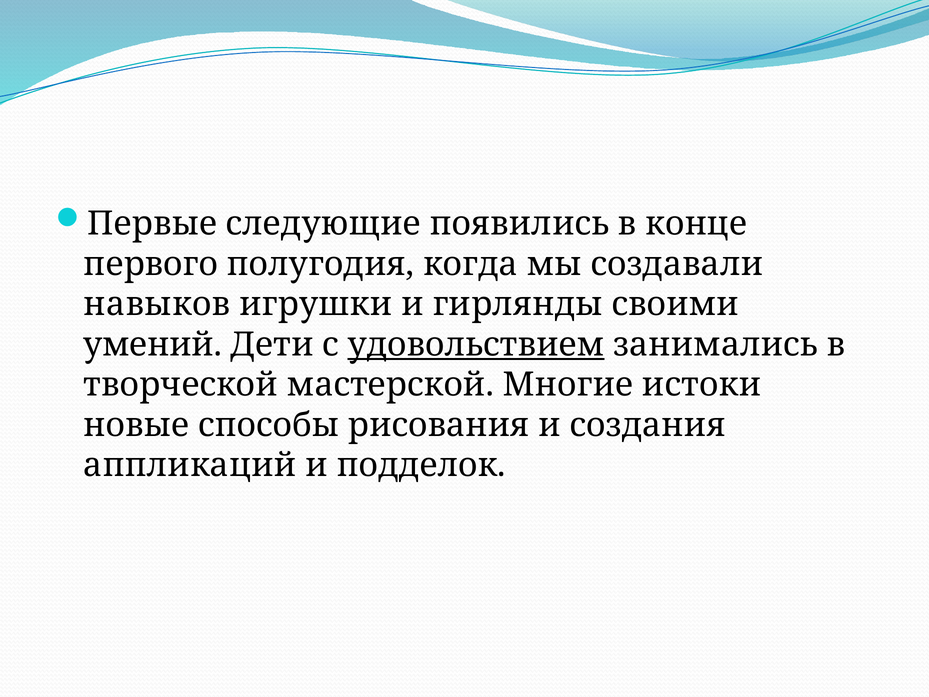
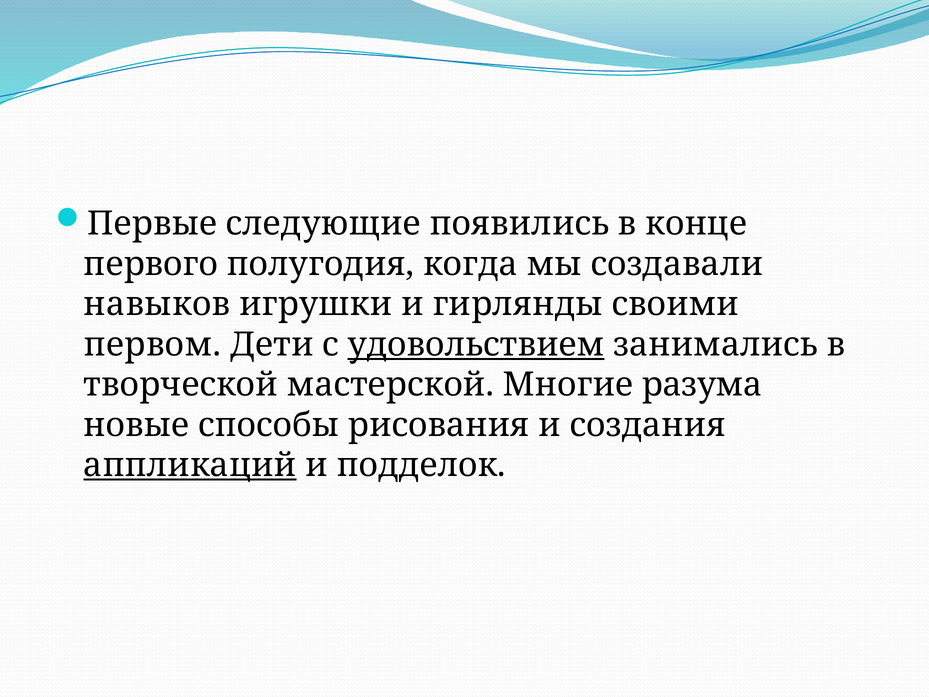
умений: умений -> первом (152, 344)
истоки: истоки -> разума (702, 385)
аппликаций underline: none -> present (190, 465)
